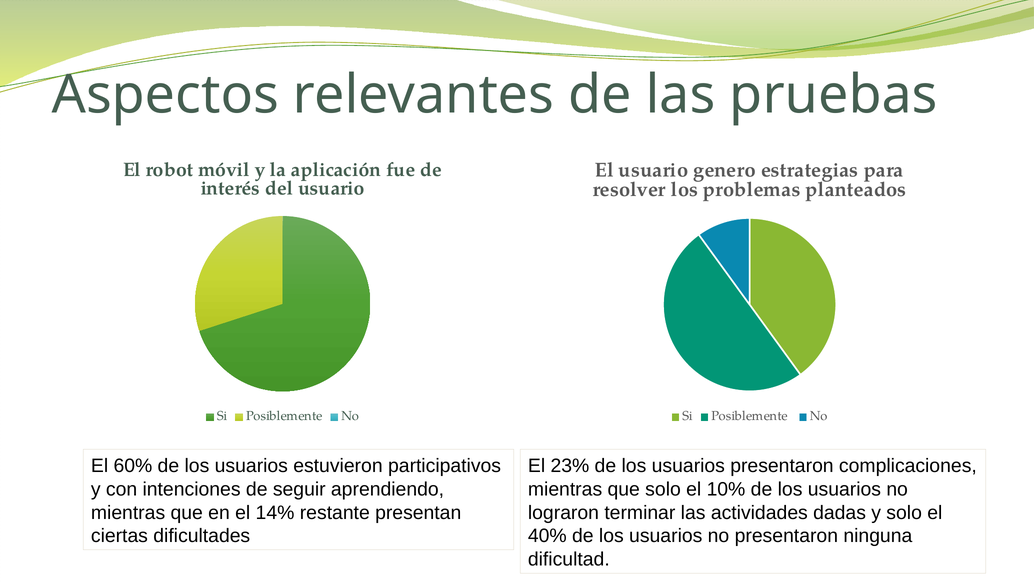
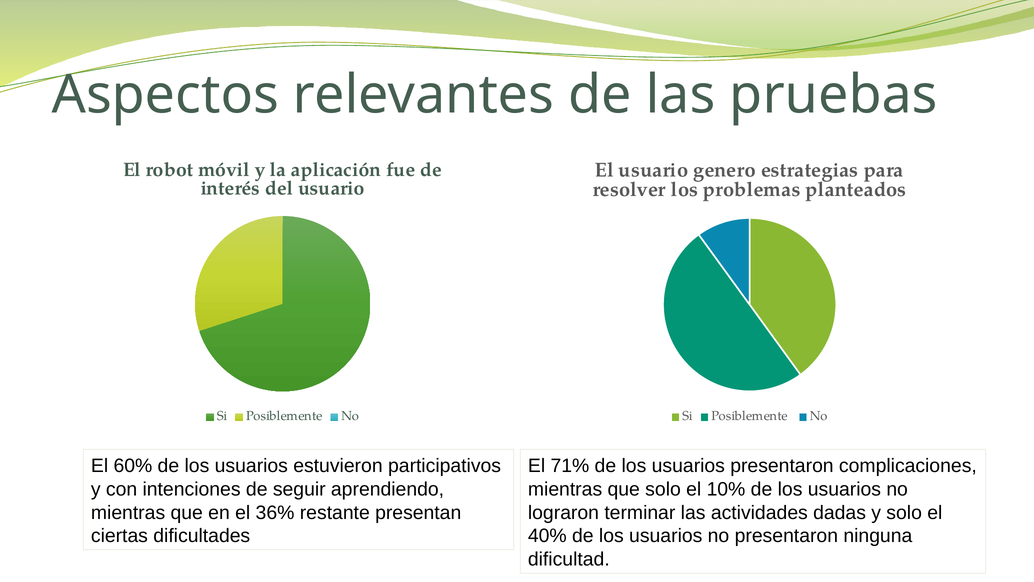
23%: 23% -> 71% (570, 466)
14%: 14% -> 36% (275, 512)
